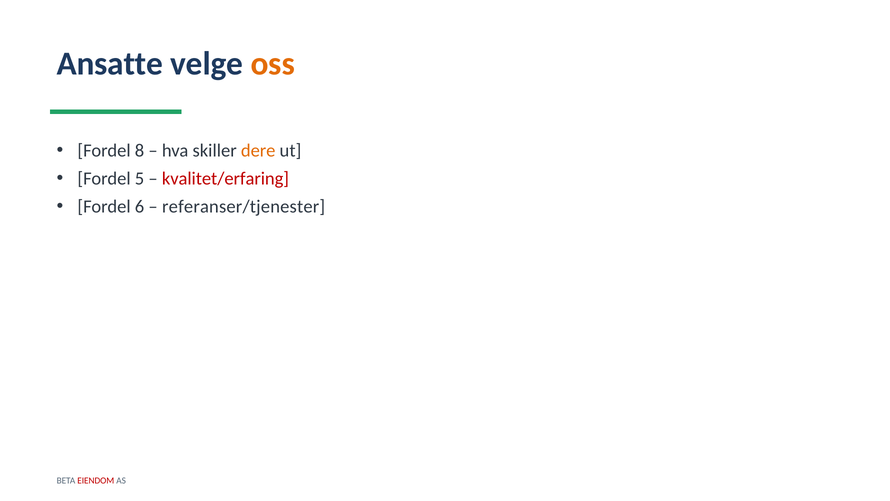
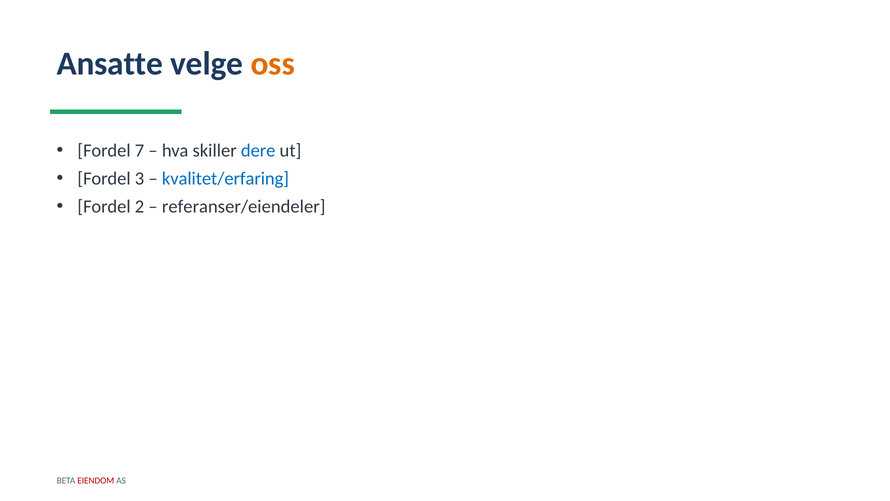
8: 8 -> 7 (140, 151)
dere colour: orange -> blue (258, 151)
5: 5 -> 3 (140, 179)
kvalitet/erfaring colour: red -> blue (225, 179)
6: 6 -> 2 (140, 206)
referanser/tjenester: referanser/tjenester -> referanser/eiendeler (244, 206)
